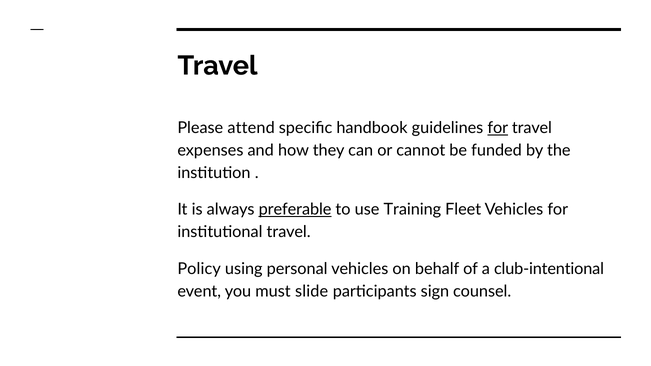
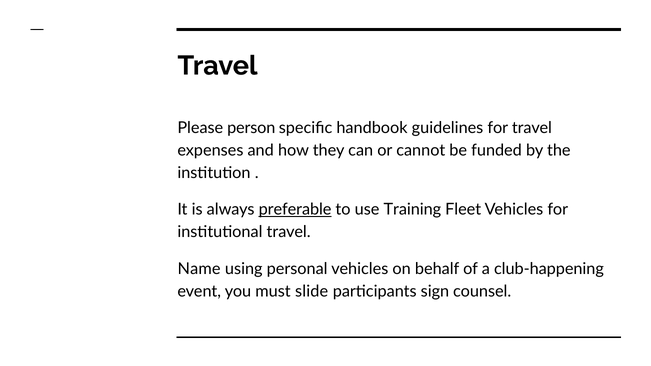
attend: attend -> person (251, 128)
for underline: present -> none (498, 128)
Policy: Policy -> Name (199, 269)
club-intentional: club-intentional -> club-happening (549, 269)
